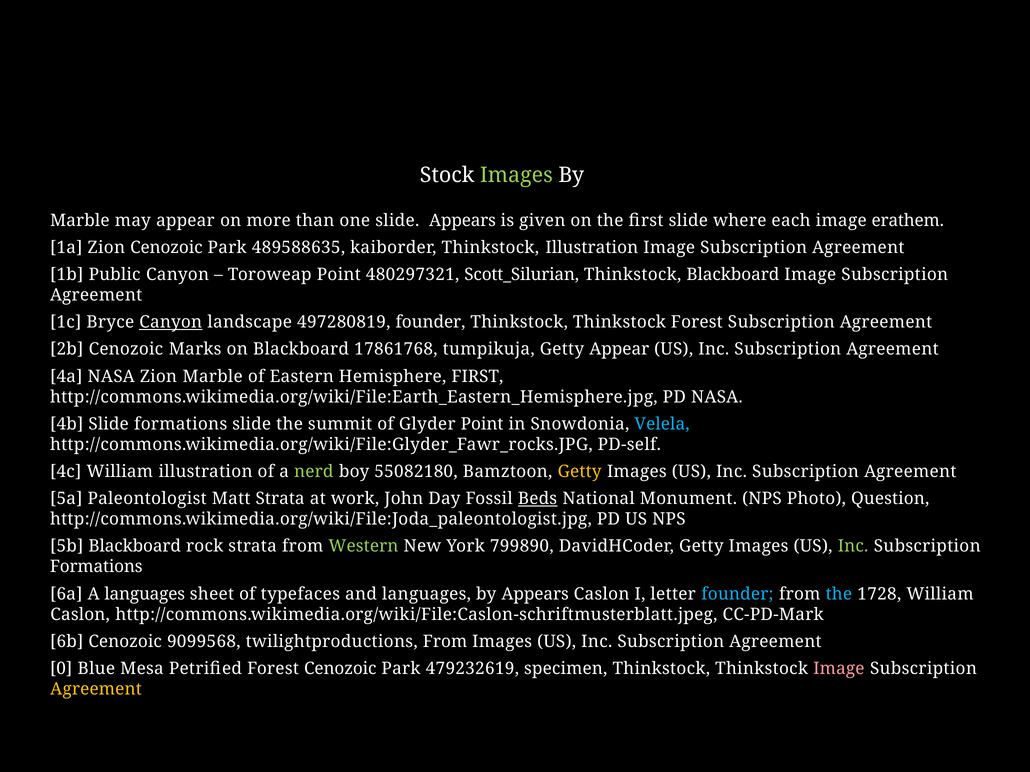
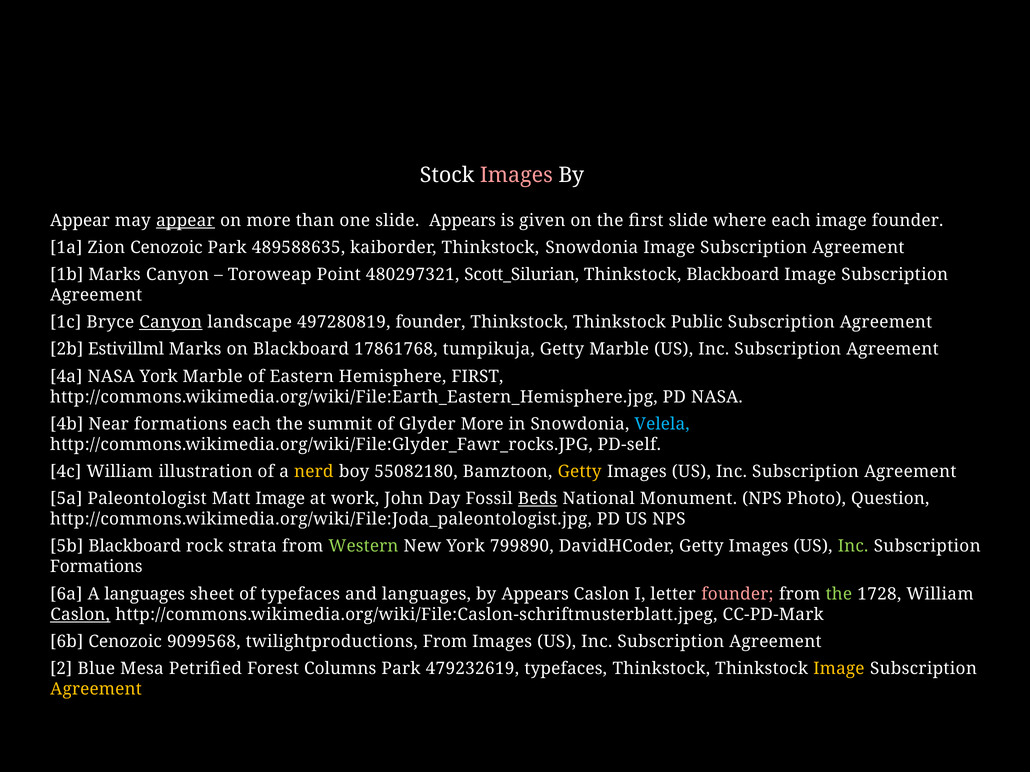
Images colour: light green -> pink (516, 175)
Marble: Marble -> Appear (80, 221)
appear underline: none -> present (185, 221)
image erathem: erathem -> founder (908, 221)
Thinkstock Illustration: Illustration -> Snowdonia (592, 248)
1b Public: Public -> Marks (115, 275)
Thinkstock Forest: Forest -> Public (697, 323)
2b Cenozoic: Cenozoic -> Estivillml (126, 350)
Getty Appear: Appear -> Marble (619, 350)
NASA Zion: Zion -> York (159, 377)
4b Slide: Slide -> Near (109, 424)
formations slide: slide -> each (252, 424)
Glyder Point: Point -> More (482, 424)
nerd colour: light green -> yellow (314, 472)
Matt Strata: Strata -> Image (280, 499)
founder colour: light blue -> pink (737, 594)
the colour: light blue -> light green (839, 594)
Caslon underline: none -> present (80, 615)
0: 0 -> 2 (61, 669)
Forest Cenozoic: Cenozoic -> Columns (340, 669)
479232619 specimen: specimen -> typefaces (566, 669)
Image colour: pink -> yellow (839, 669)
